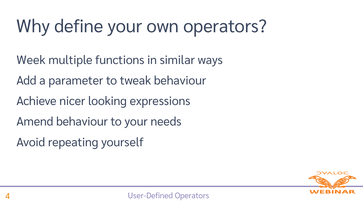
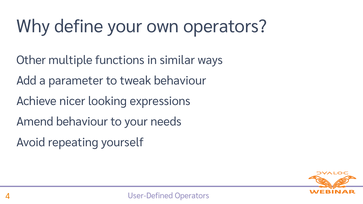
Week: Week -> Other (31, 60)
